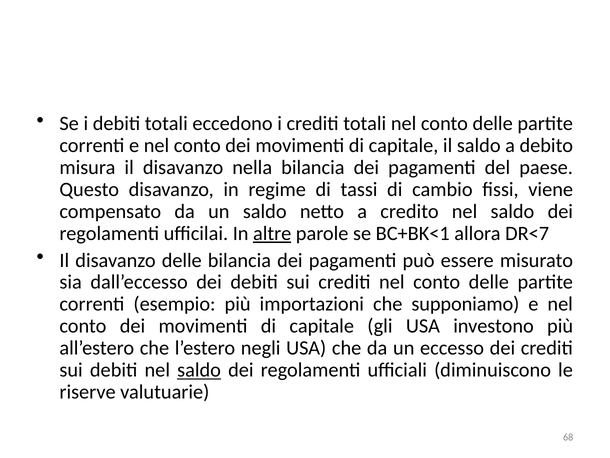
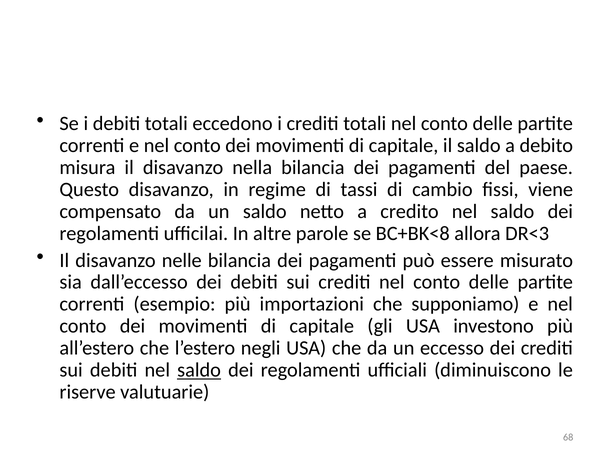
altre underline: present -> none (272, 233)
BC+BK<1: BC+BK<1 -> BC+BK<8 (413, 233)
DR<7: DR<7 -> DR<3 (527, 233)
disavanzo delle: delle -> nelle (182, 260)
